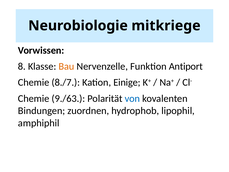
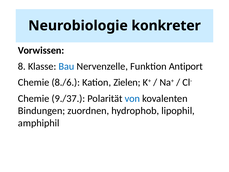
mitkriege: mitkriege -> konkreter (166, 26)
Bau colour: orange -> blue (66, 66)
8./7: 8./7 -> 8./6 (66, 82)
Einige: Einige -> Zielen (127, 82)
9./63: 9./63 -> 9./37 (68, 98)
